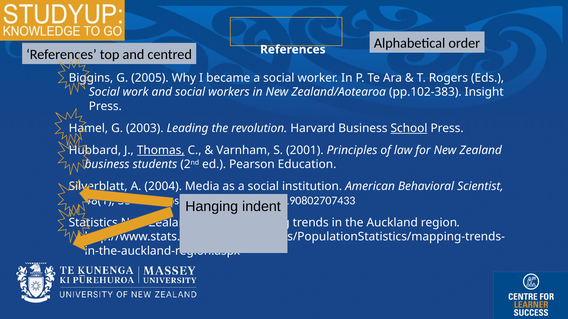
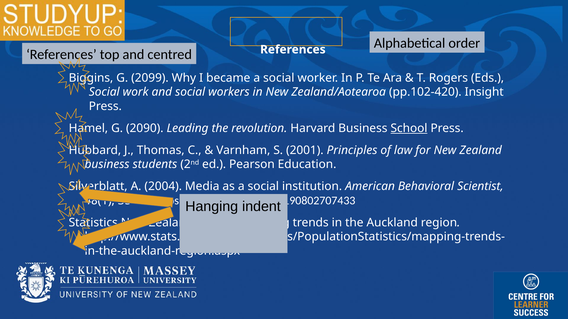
2005: 2005 -> 2099 (150, 78)
pp.102-383: pp.102-383 -> pp.102-420 (425, 92)
2003: 2003 -> 2090 (145, 128)
Thomas underline: present -> none (161, 150)
